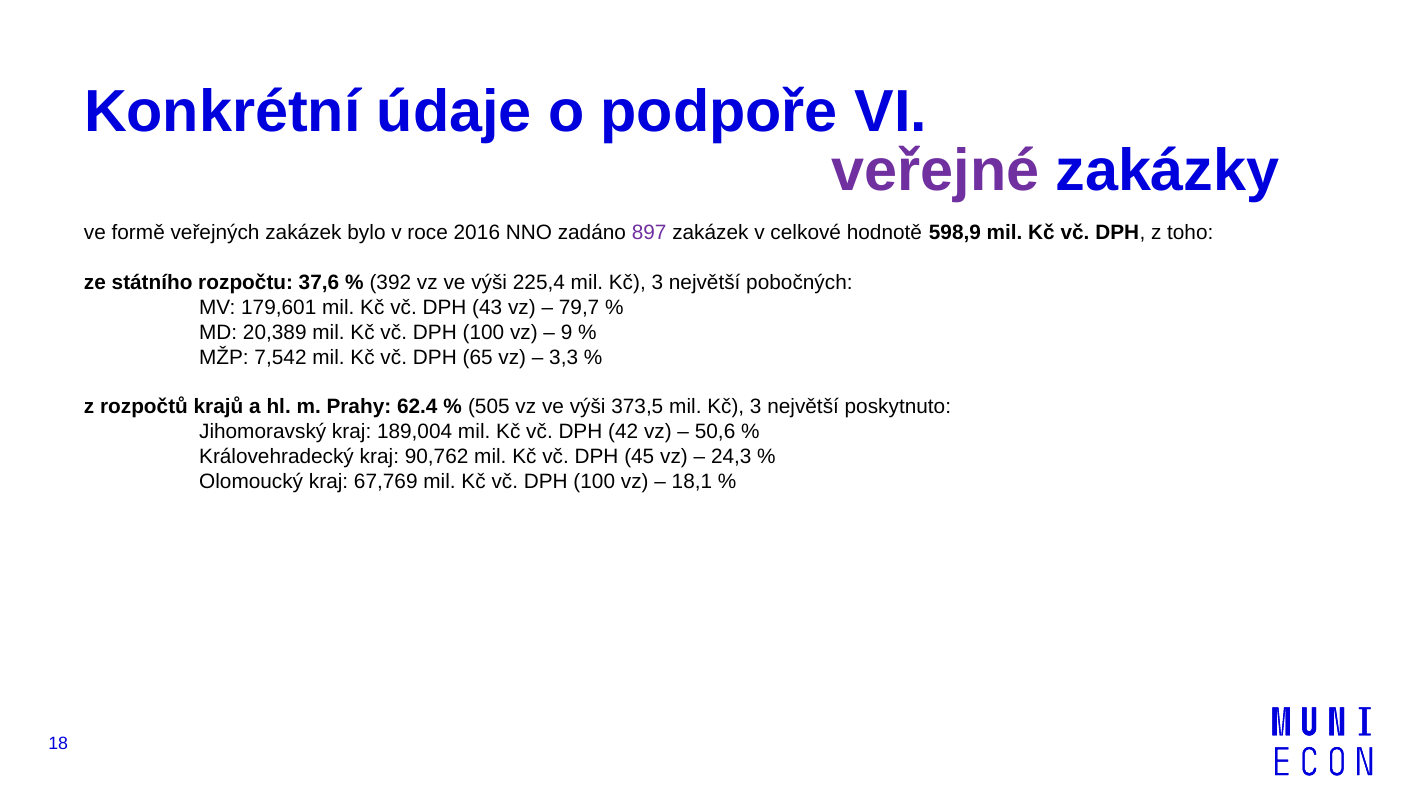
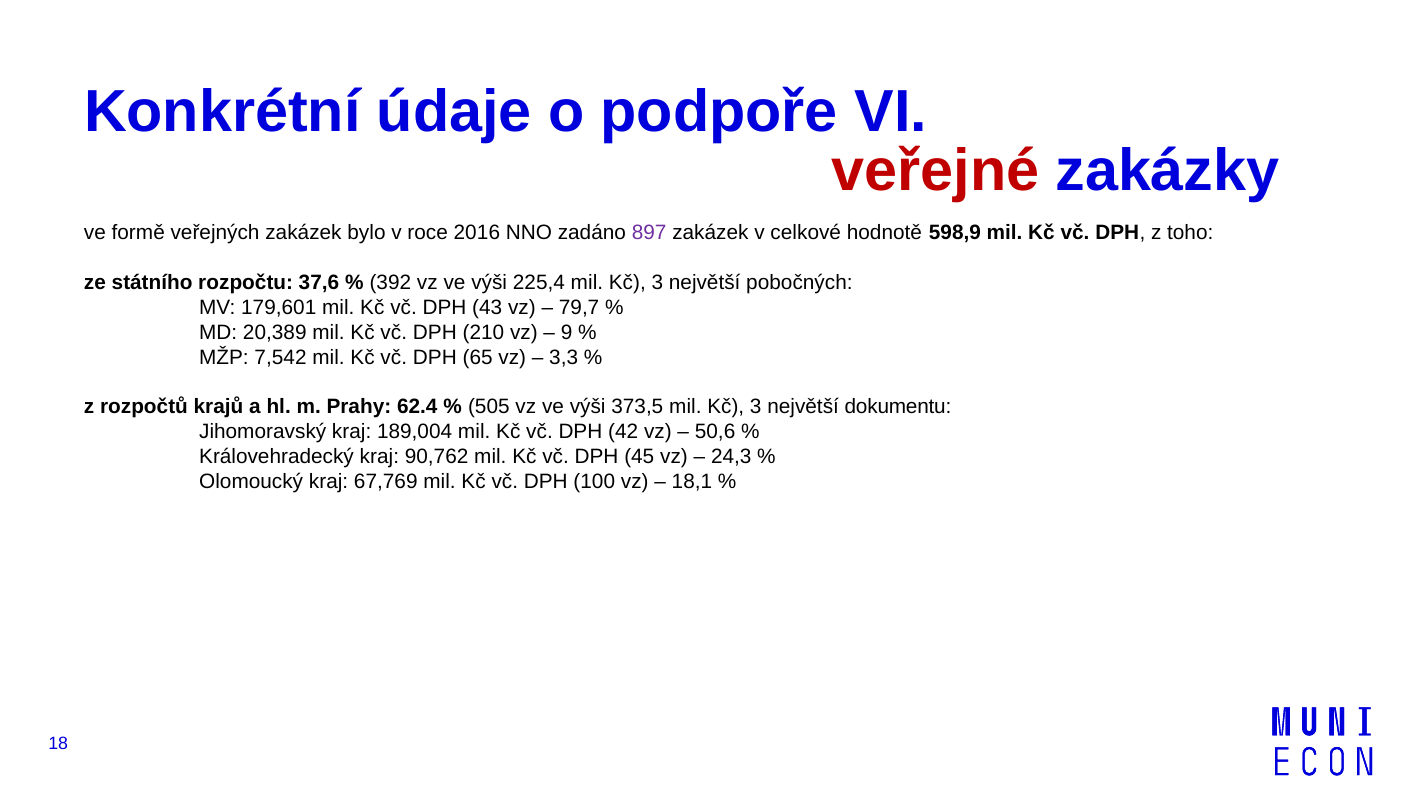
veřejné colour: purple -> red (935, 171)
100: 100 -> 210 (483, 332)
poskytnuto: poskytnuto -> dokumentu (898, 407)
